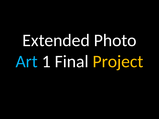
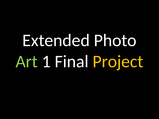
Art colour: light blue -> light green (27, 62)
